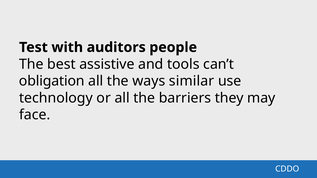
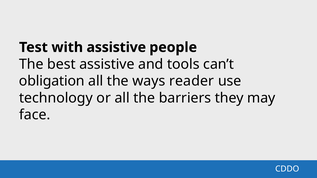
with auditors: auditors -> assistive (116, 47)
similar: similar -> reader (192, 81)
